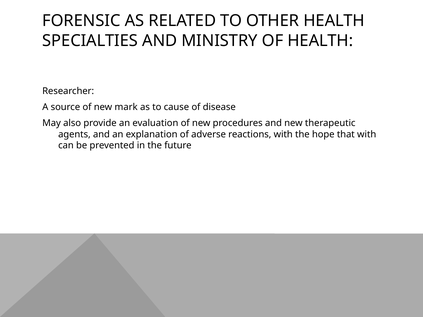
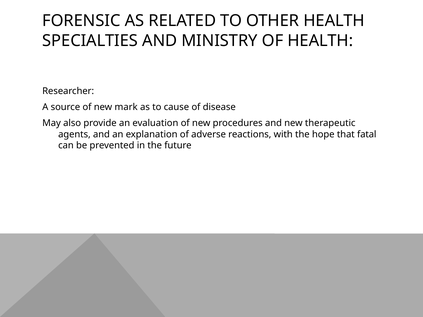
that with: with -> fatal (367, 134)
